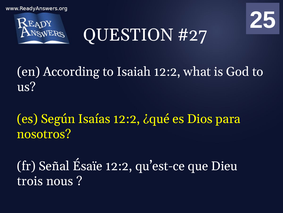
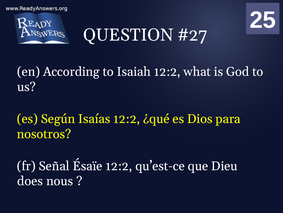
trois: trois -> does (30, 181)
